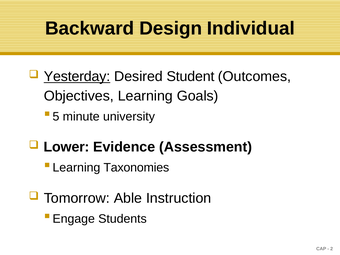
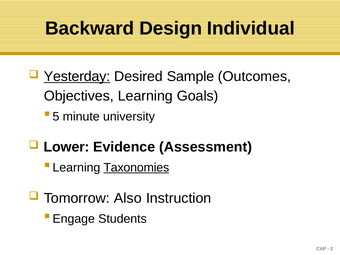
Student: Student -> Sample (190, 77)
Taxonomies underline: none -> present (136, 168)
Able: Able -> Also (128, 198)
